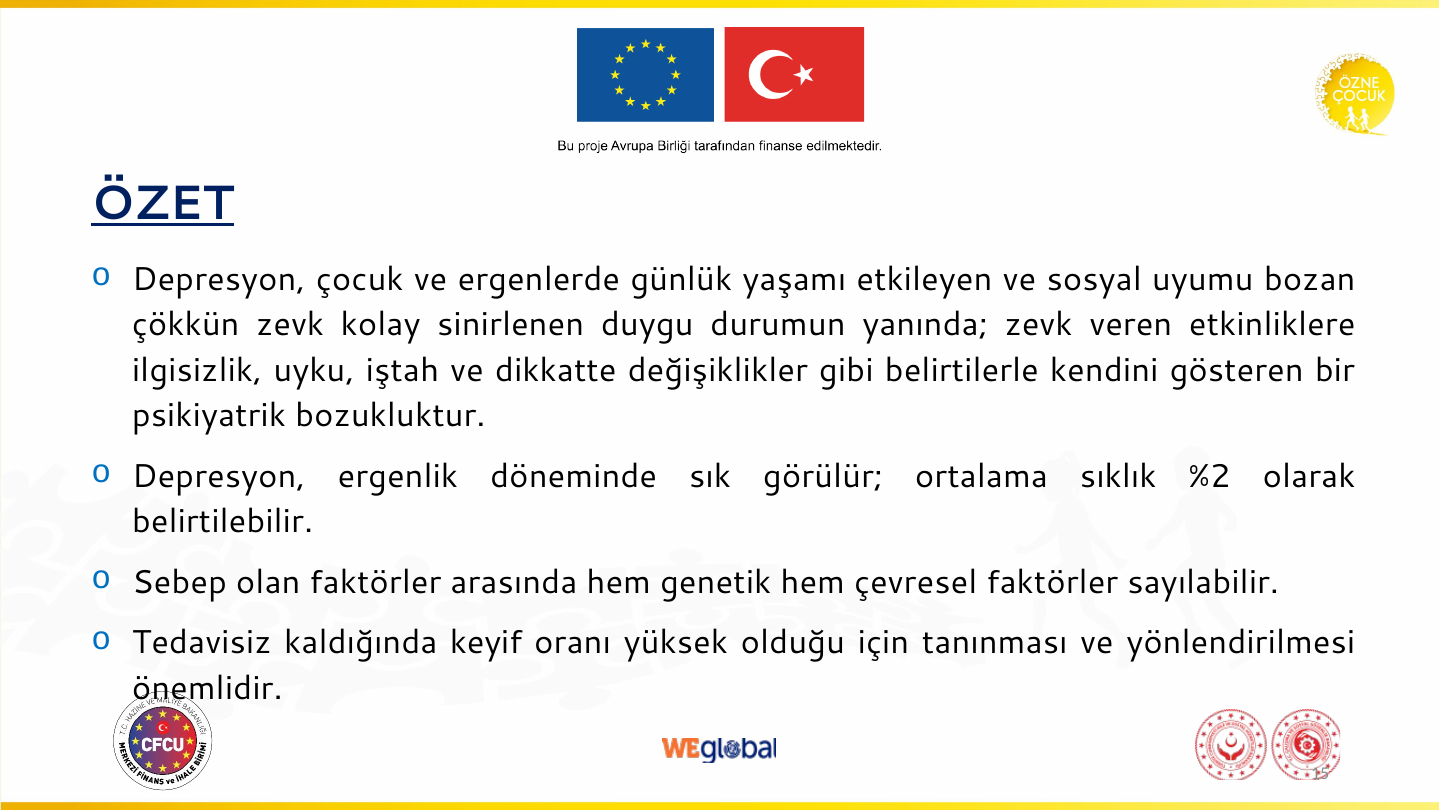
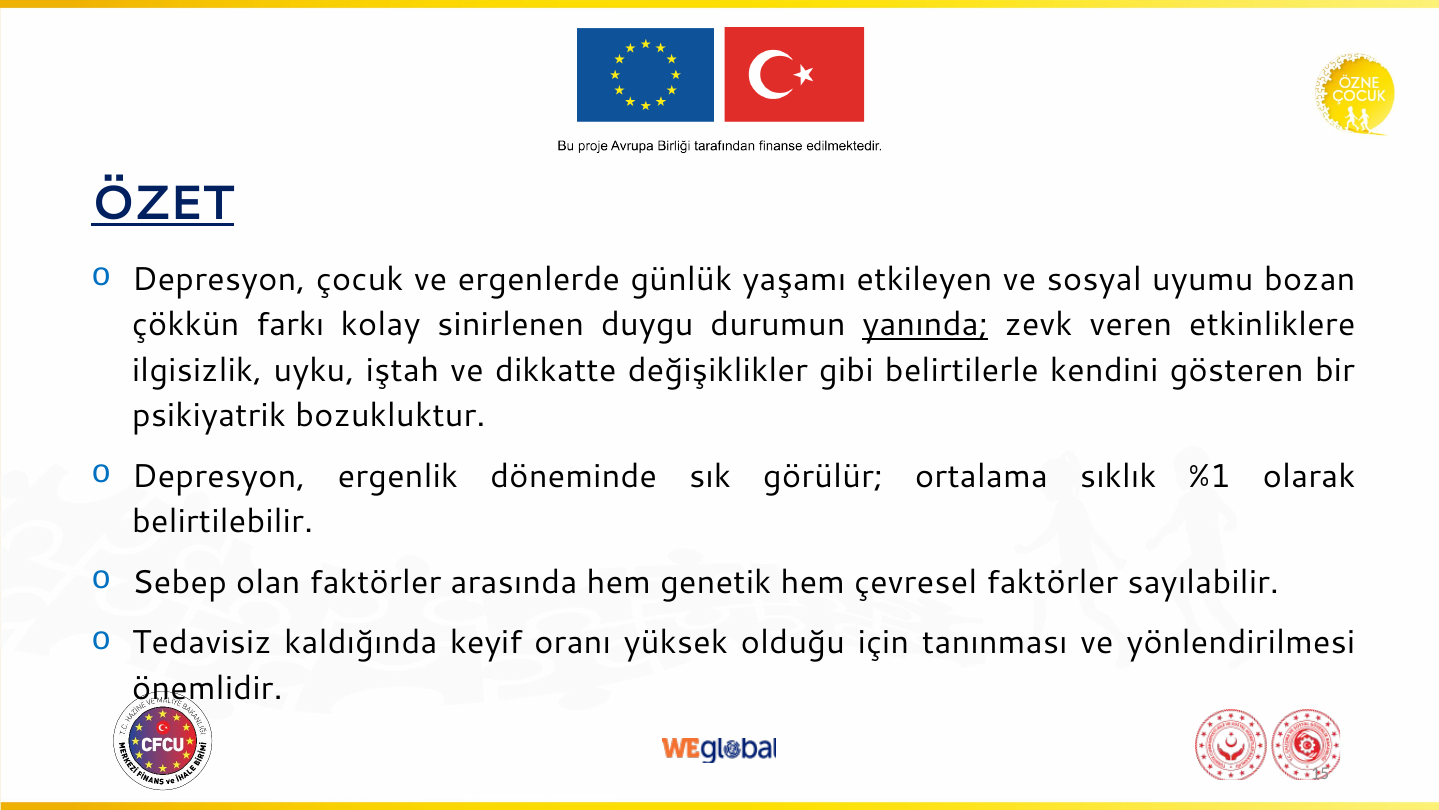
çökkün zevk: zevk -> farkı (290, 325)
yanında underline: none -> present (925, 325)
%2: %2 -> %1 (1210, 476)
